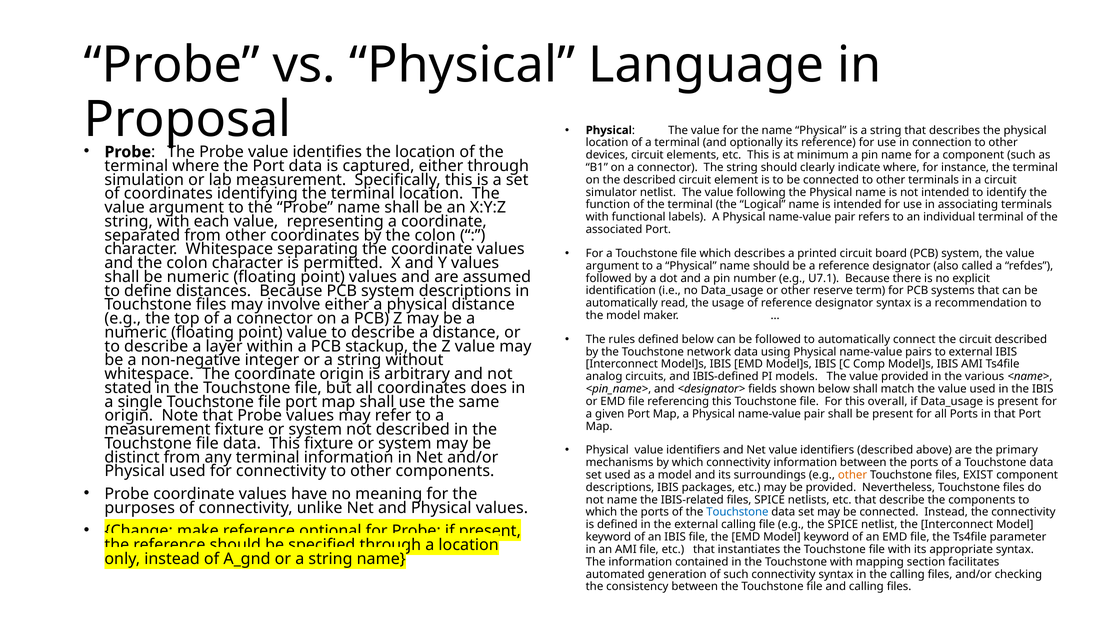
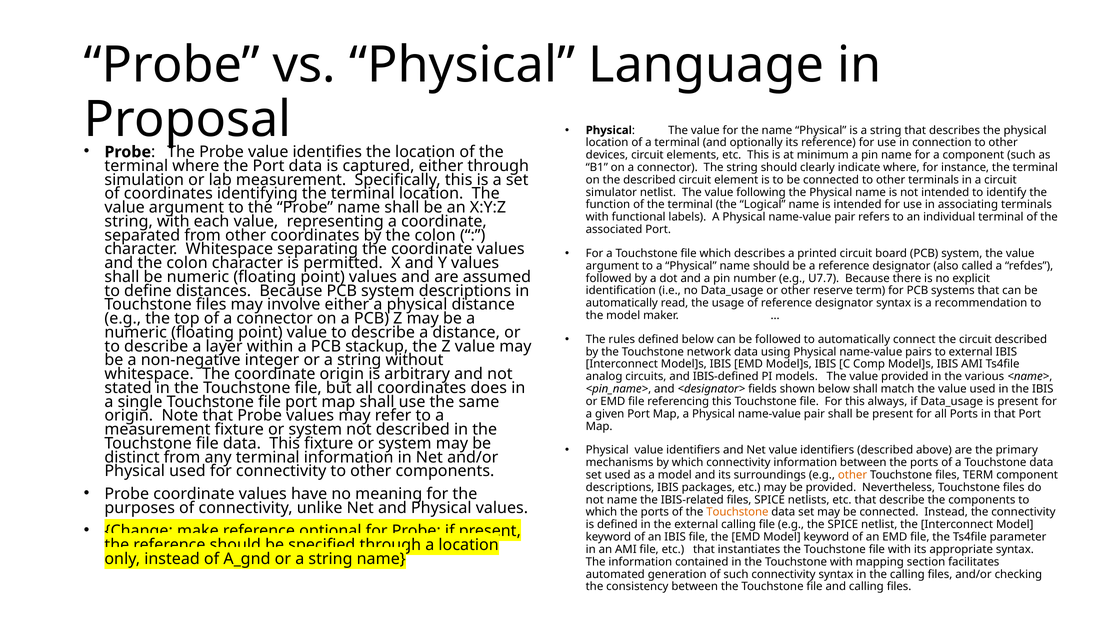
U7.1: U7.1 -> U7.7 (824, 278)
overall: overall -> always (888, 401)
files EXIST: EXIST -> TERM (978, 475)
Touchstone colour: blue -> orange (737, 512)
